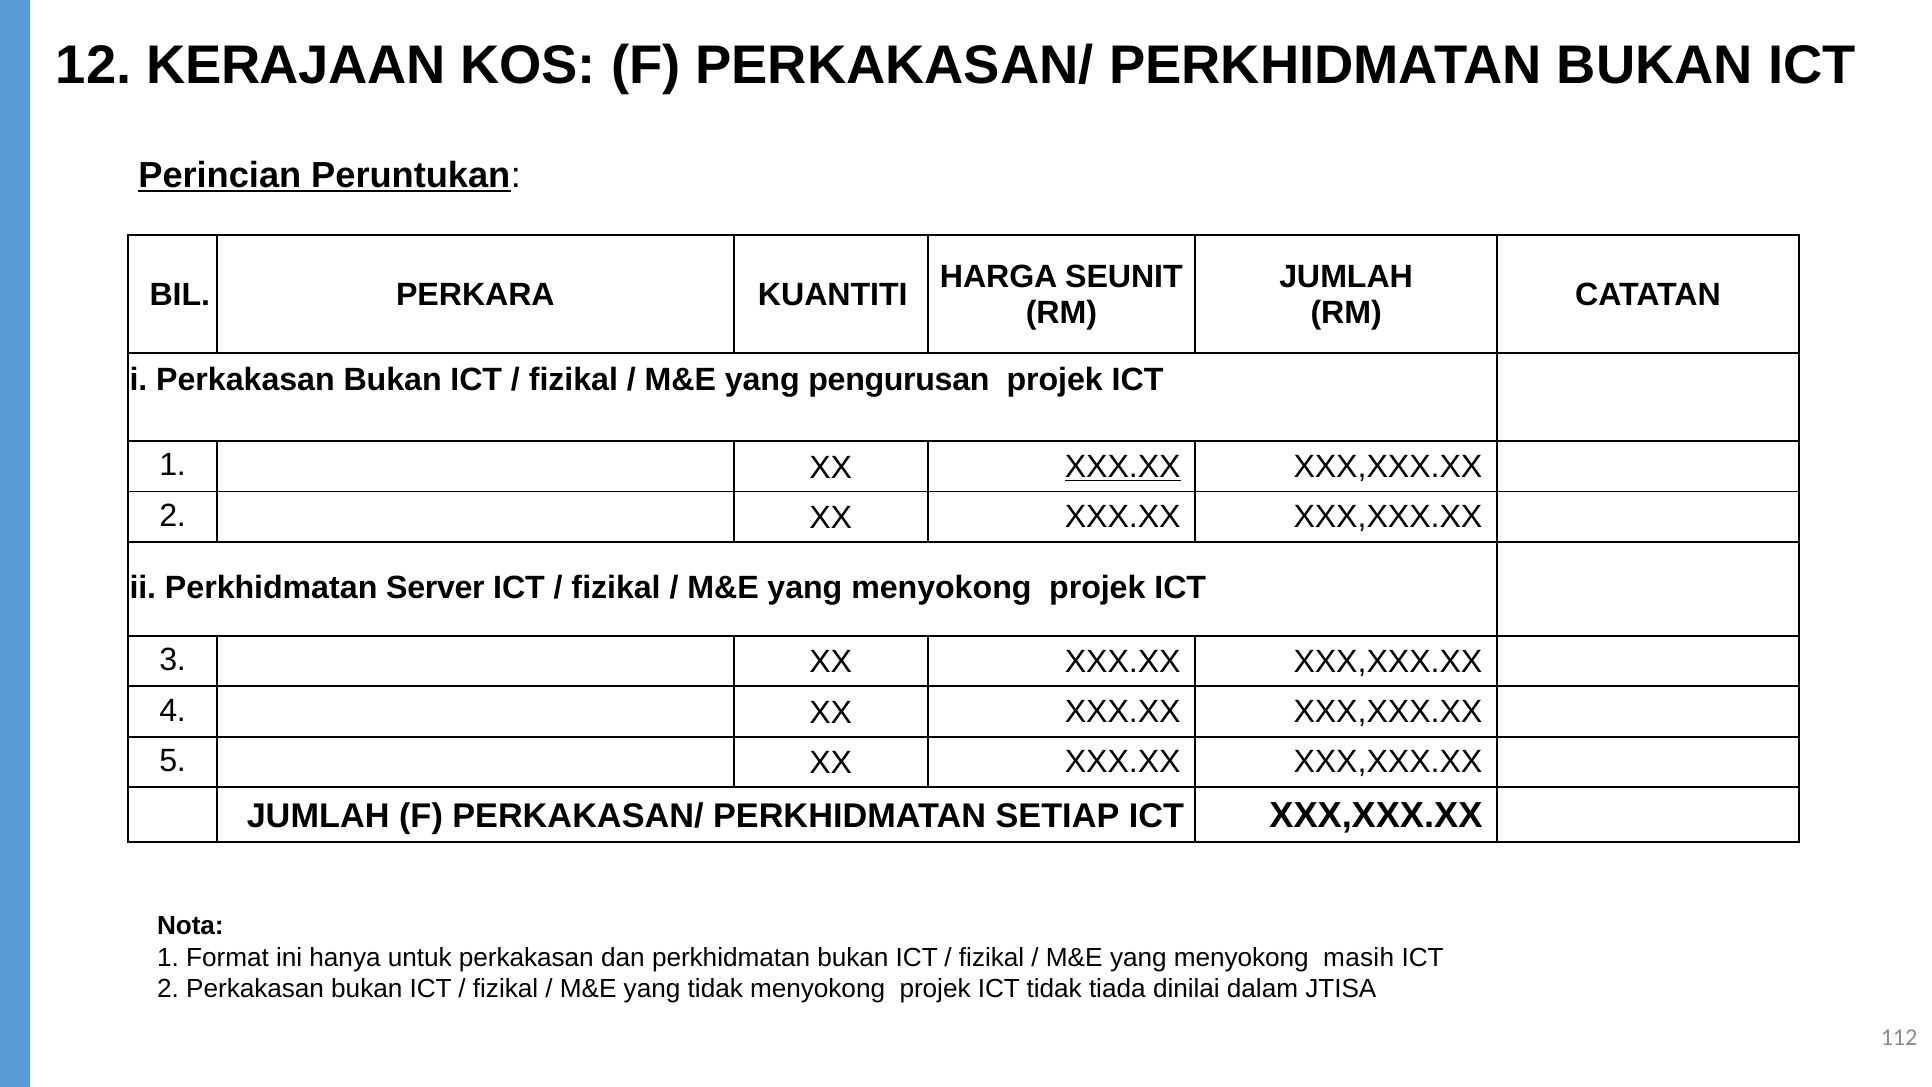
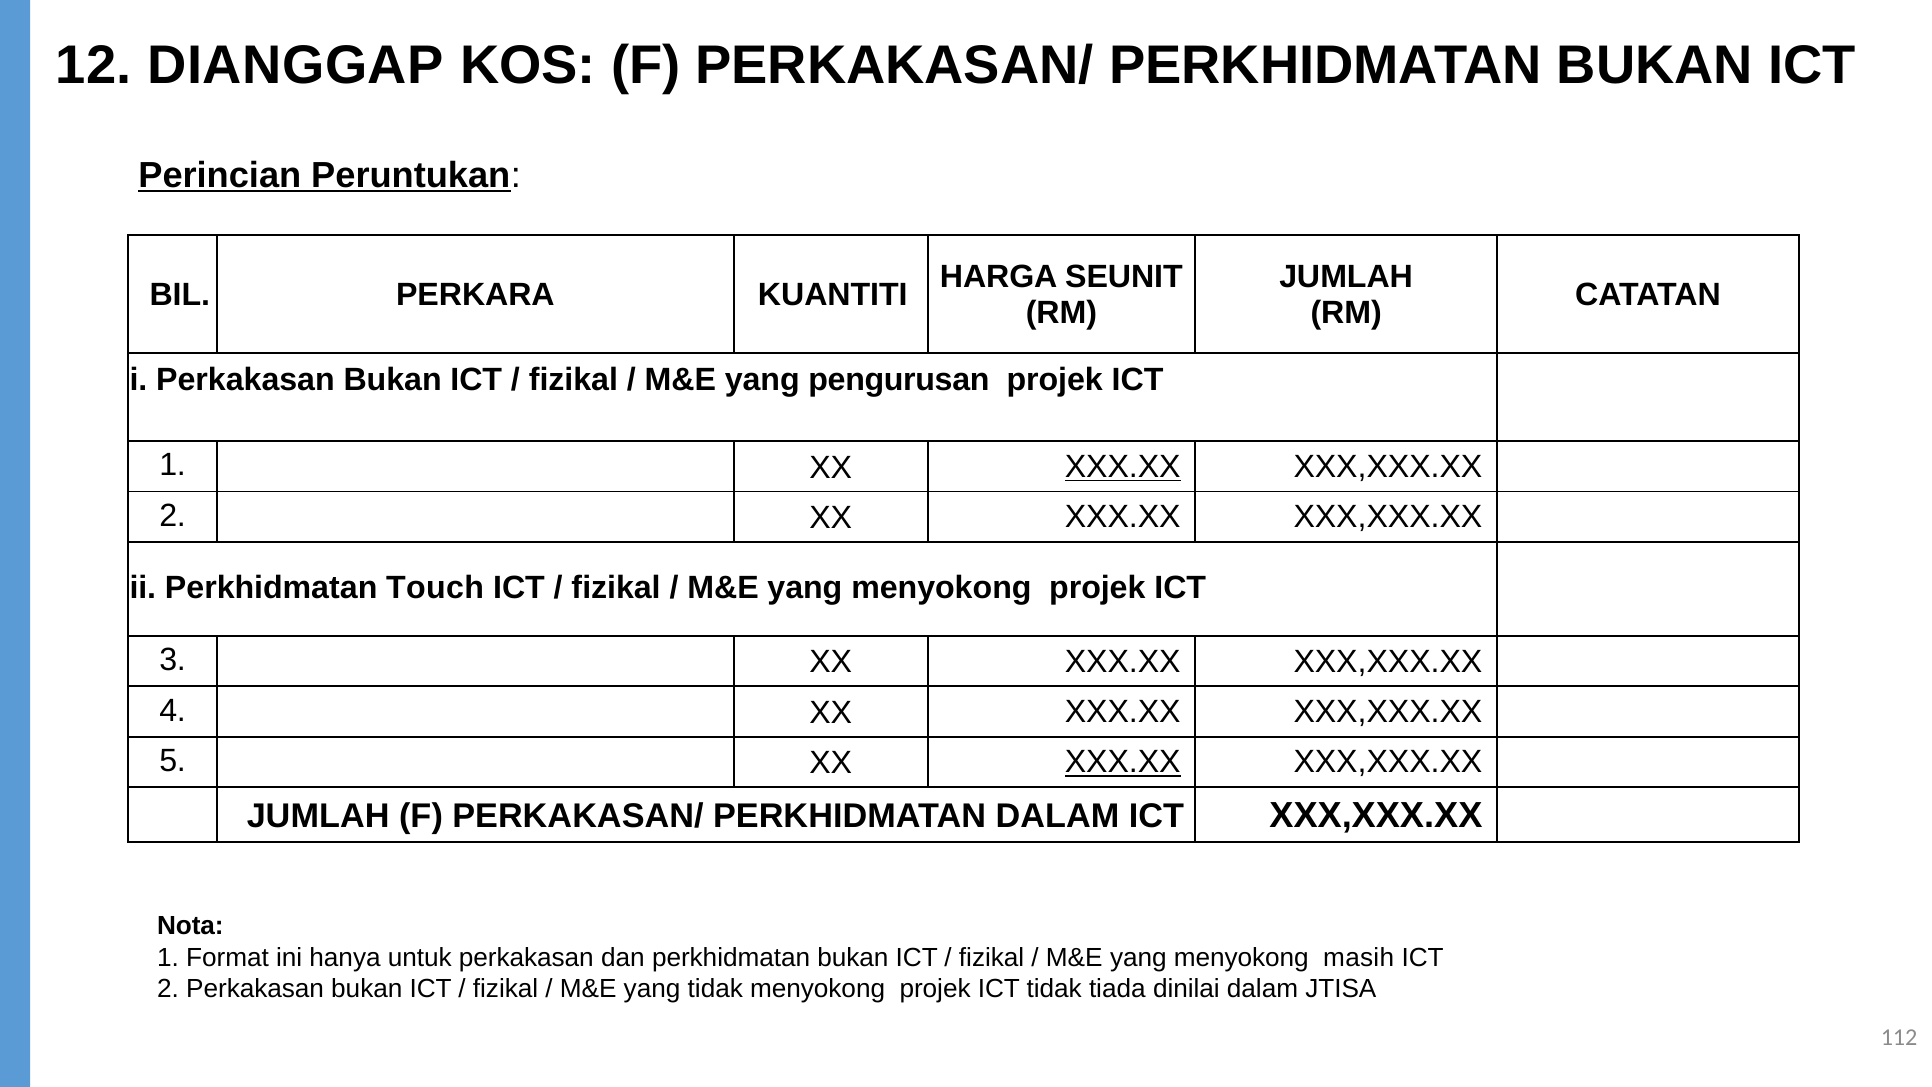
KERAJAAN: KERAJAAN -> DIANGGAP (296, 65)
Server: Server -> Touch (435, 588)
XXX.XX underline: none -> present (1123, 762)
PERKHIDMATAN SETIAP: SETIAP -> DALAM (1057, 816)
